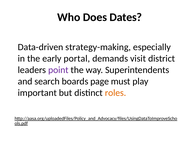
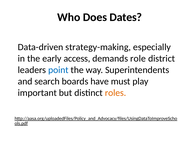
portal: portal -> access (77, 59)
visit: visit -> role (138, 59)
point colour: purple -> blue (58, 70)
page: page -> have (100, 82)
